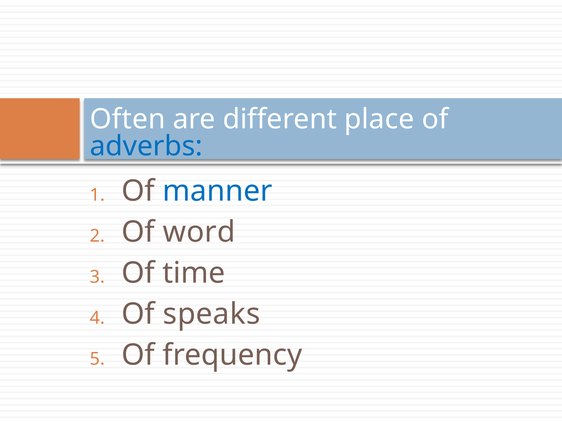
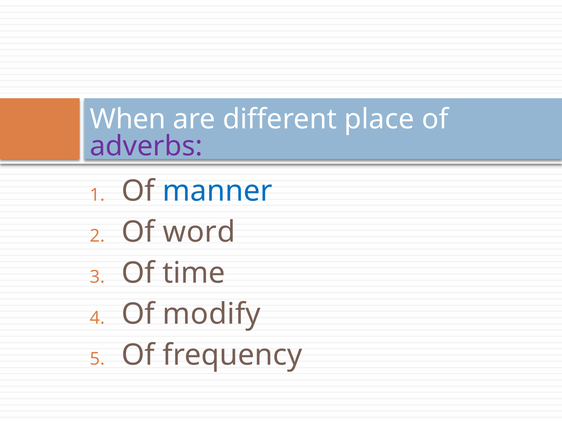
Often: Often -> When (128, 119)
adverbs colour: blue -> purple (146, 146)
speaks: speaks -> modify (212, 314)
